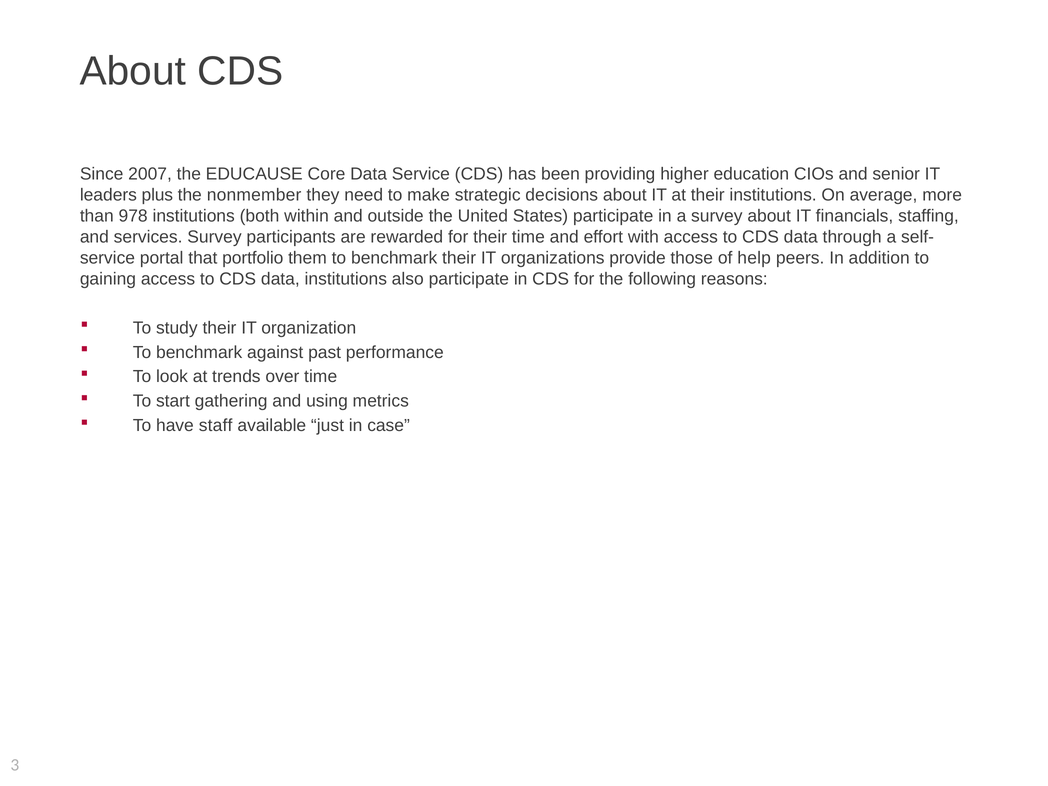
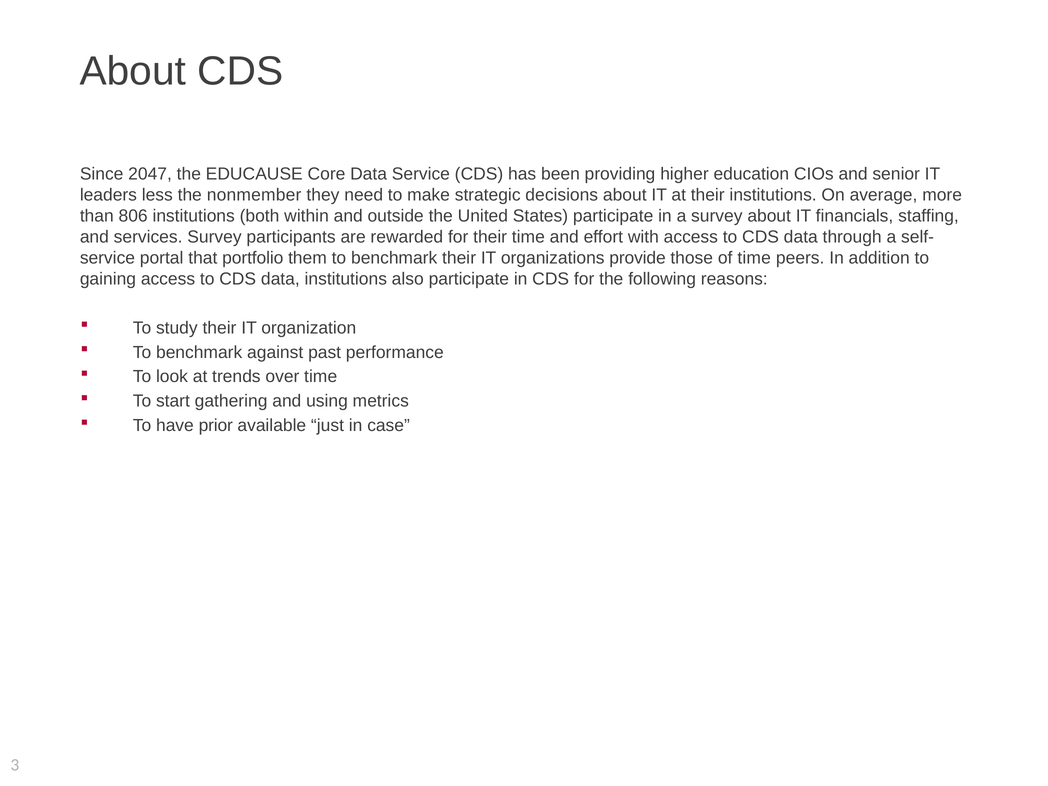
2007: 2007 -> 2047 (150, 174)
plus: plus -> less (157, 195)
978: 978 -> 806 (133, 216)
of help: help -> time (754, 258)
staff: staff -> prior (216, 426)
